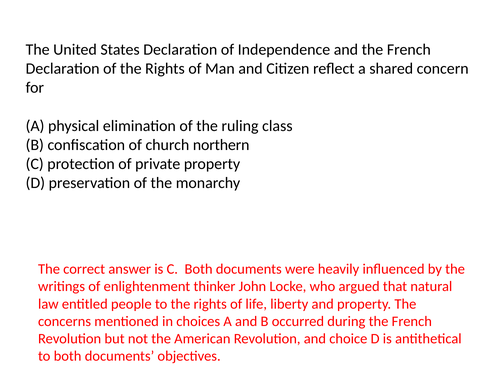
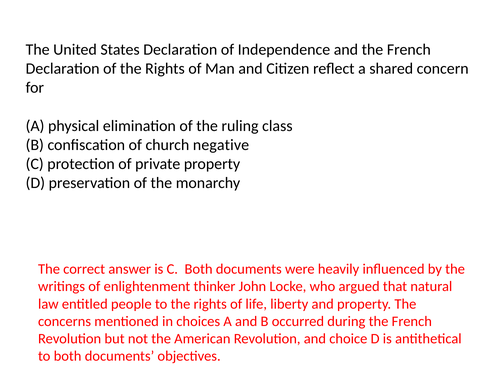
northern: northern -> negative (221, 145)
